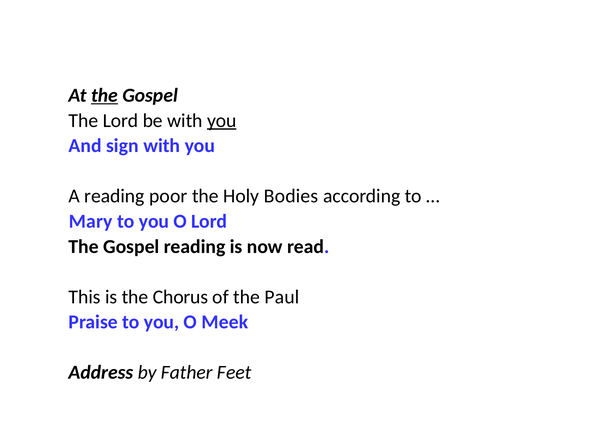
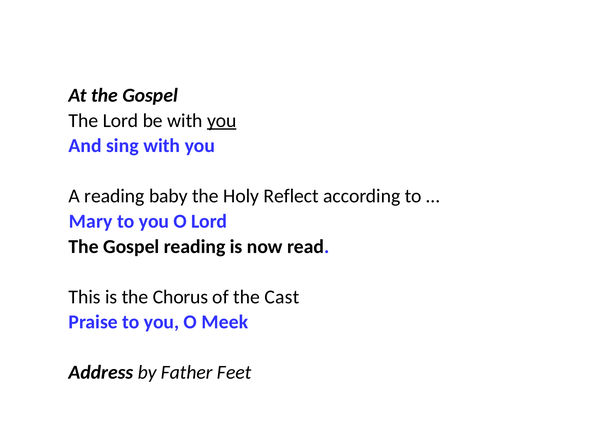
the underline: present -> none (105, 95)
sign: sign -> sing (122, 146)
poor: poor -> baby (168, 196)
Bodies: Bodies -> Reflect (291, 196)
Paul: Paul -> Cast (282, 297)
